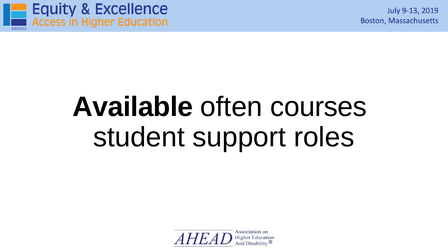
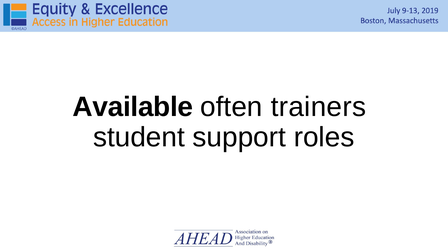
courses: courses -> trainers (318, 107)
